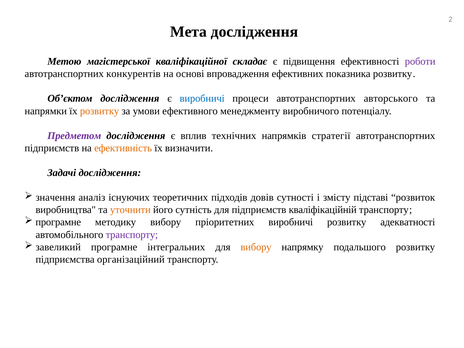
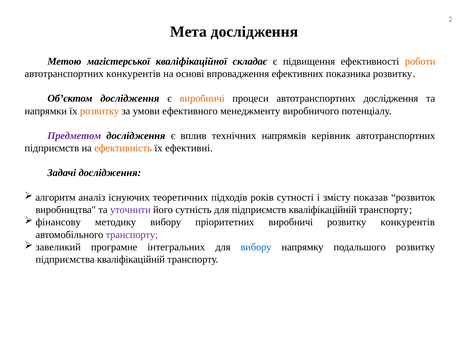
роботи colour: purple -> orange (420, 61)
виробничі colour: blue -> orange (202, 99)
автотранспортних авторського: авторського -> дослідження (391, 99)
стратегії: стратегії -> керівник (331, 136)
визначити: визначити -> ефективні (189, 148)
значення: значення -> алгоритм (55, 198)
довів: довів -> років (262, 198)
підставі: підставі -> показав (371, 198)
уточнити colour: orange -> purple (130, 210)
програмне: програмне -> фінансову (58, 222)
розвитку адекватності: адекватності -> конкурентів (408, 222)
вибору colour: orange -> blue (256, 247)
підприємства організаційний: організаційний -> кваліфікаційній (131, 259)
